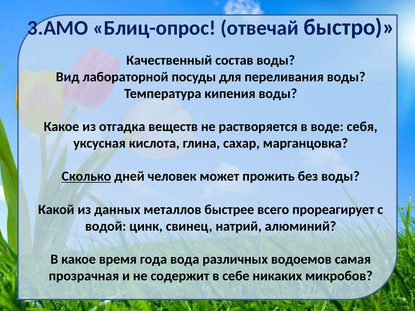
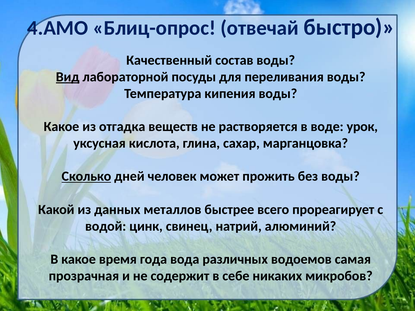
3.АМО: 3.АМО -> 4.АМО (58, 28)
Вид underline: none -> present (68, 77)
себя: себя -> урок (362, 127)
